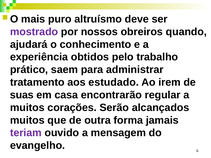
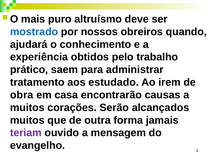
mostrado colour: purple -> blue (34, 32)
suas: suas -> obra (22, 95)
regular: regular -> causas (163, 95)
